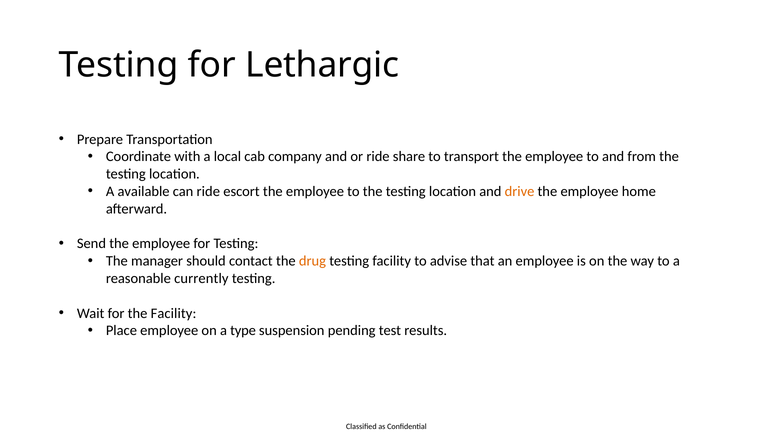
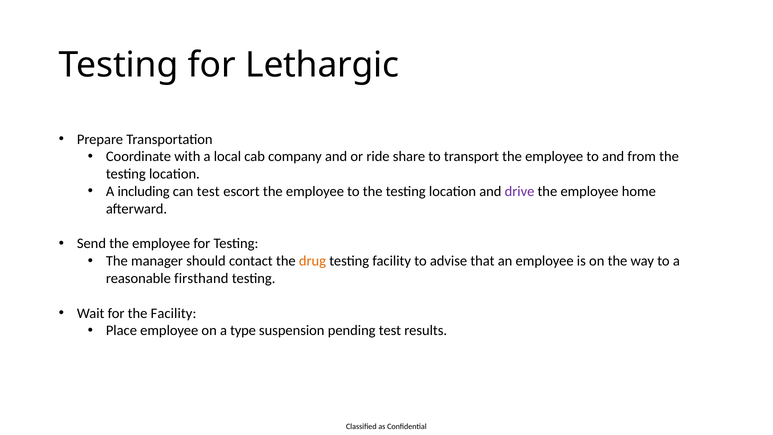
available: available -> including (144, 191)
can ride: ride -> test (208, 191)
drive colour: orange -> purple (520, 191)
currently: currently -> firsthand (201, 278)
